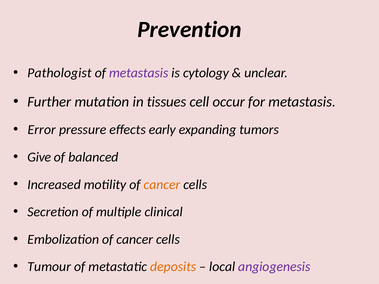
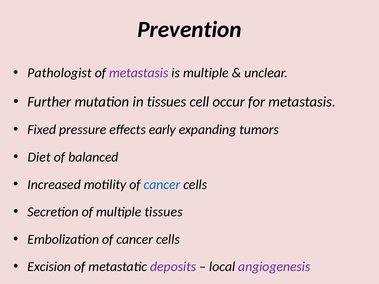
is cytology: cytology -> multiple (206, 73)
Error: Error -> Fixed (42, 130)
Give: Give -> Diet (39, 157)
cancer colour: orange -> blue (162, 185)
multiple clinical: clinical -> tissues (164, 212)
Tumour: Tumour -> Excision (49, 267)
deposits colour: orange -> purple (173, 267)
